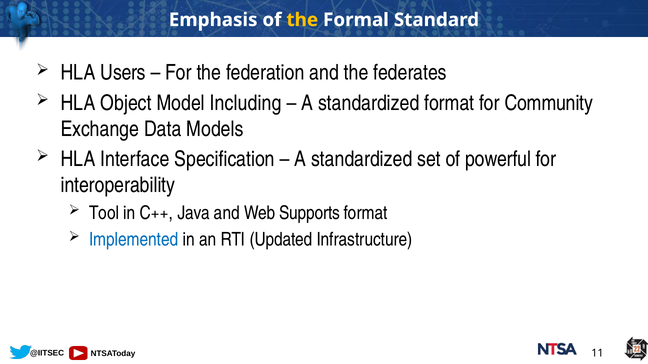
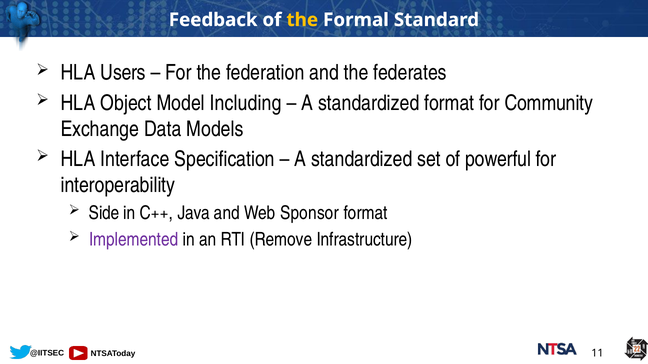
Emphasis: Emphasis -> Feedback (213, 20)
Tool: Tool -> Side (104, 213)
Supports: Supports -> Sponsor (310, 213)
Implemented colour: blue -> purple (134, 240)
Updated: Updated -> Remove (281, 240)
